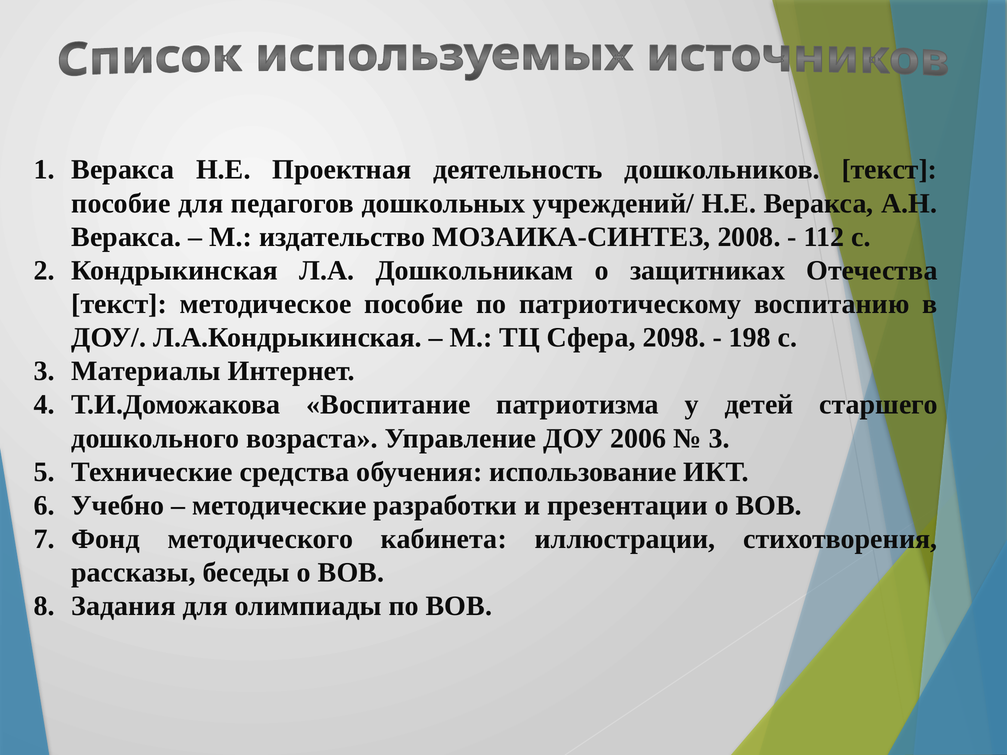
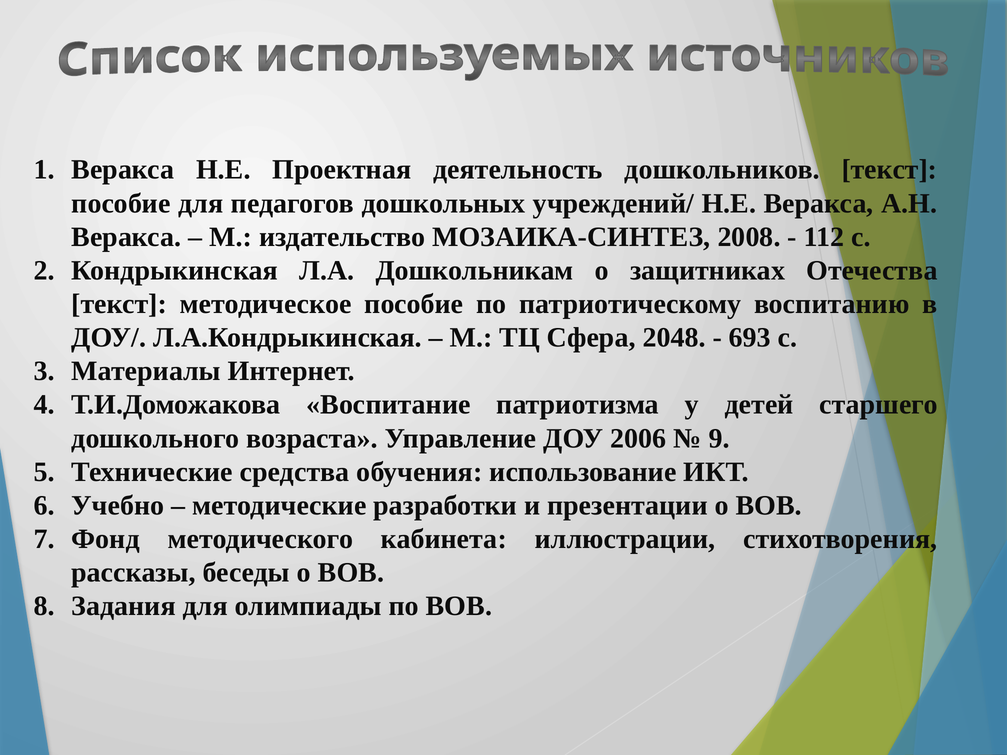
2098: 2098 -> 2048 (674, 338)
198: 198 -> 693 (750, 338)
3: 3 -> 9 (719, 438)
